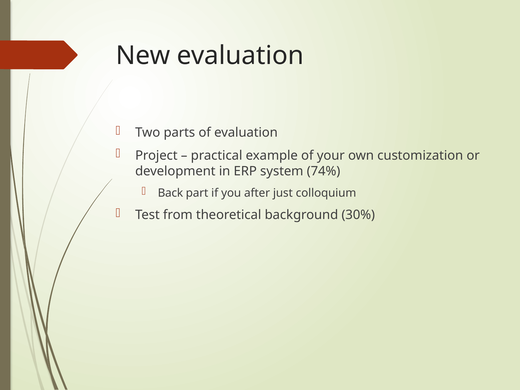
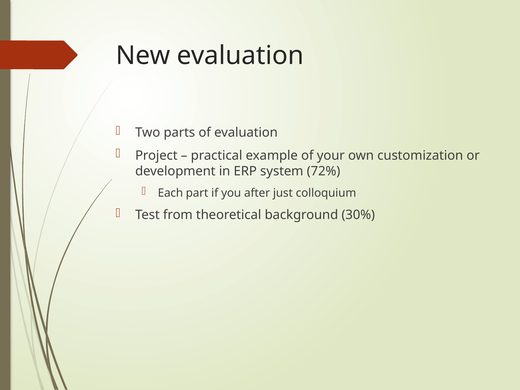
74%: 74% -> 72% (324, 171)
Back: Back -> Each (170, 193)
